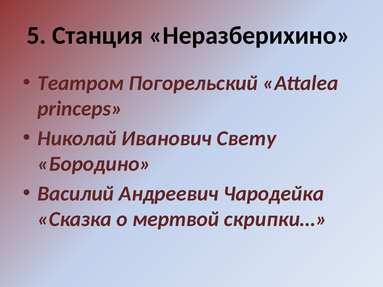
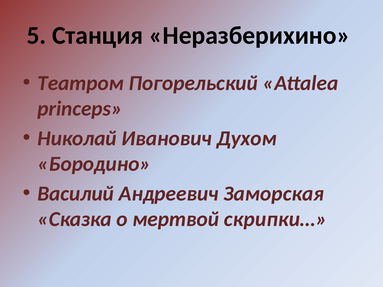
Свету: Свету -> Духом (247, 138)
Чародейка: Чародейка -> Заморская (274, 194)
